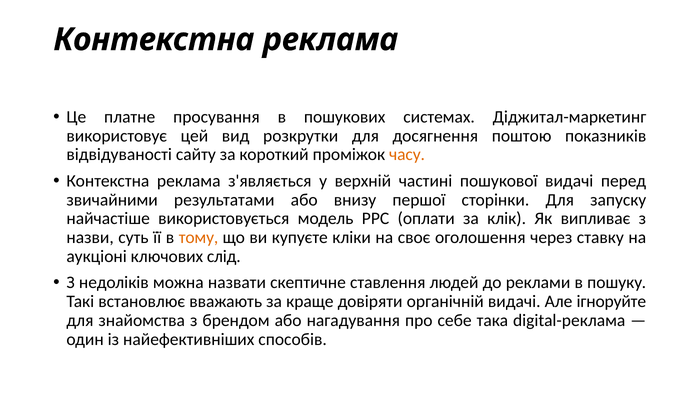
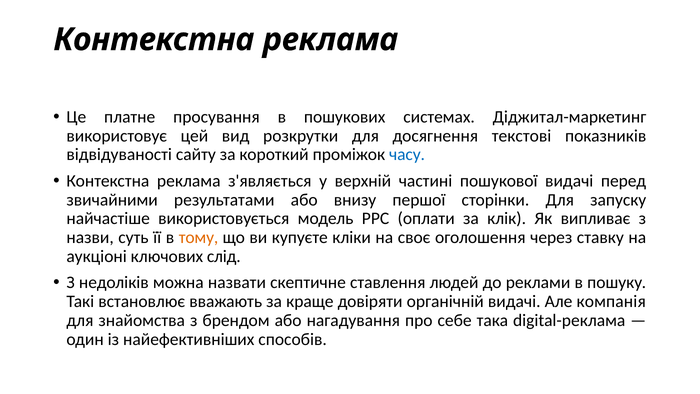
поштою: поштою -> текстові (522, 136)
часу colour: orange -> blue (407, 155)
ігноруйте: ігноруйте -> компанія (611, 301)
